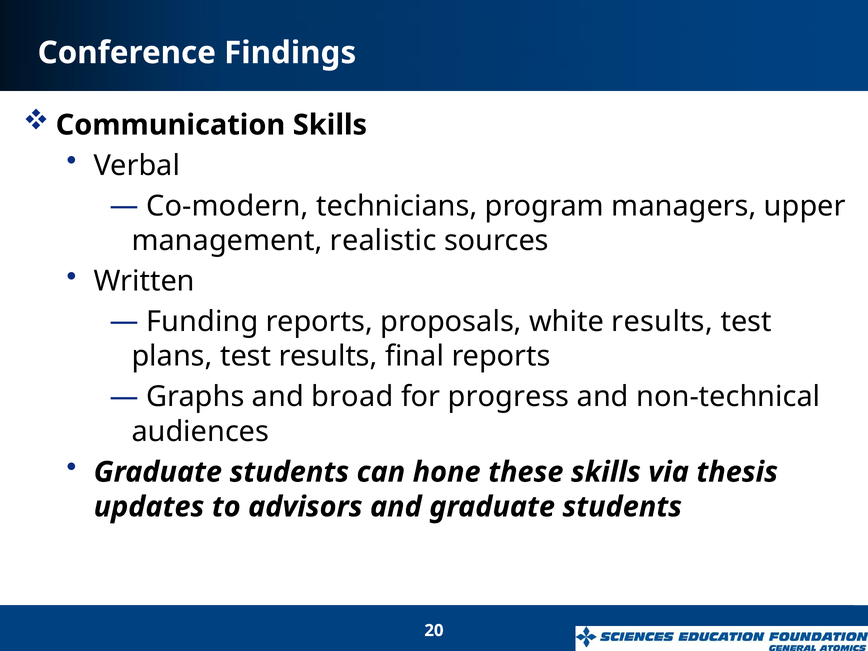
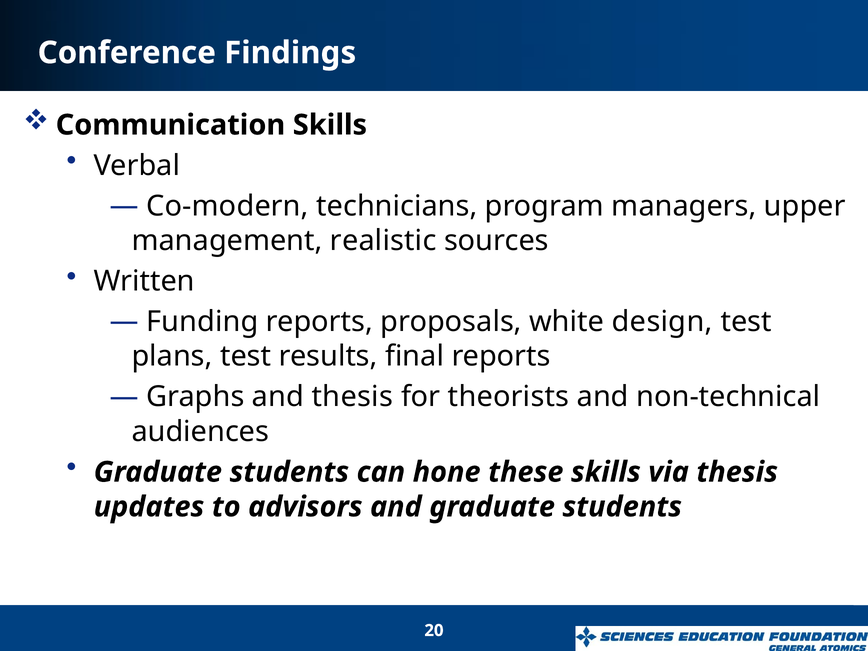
white results: results -> design (662, 322)
and broad: broad -> thesis (352, 397)
progress: progress -> theorists (509, 397)
